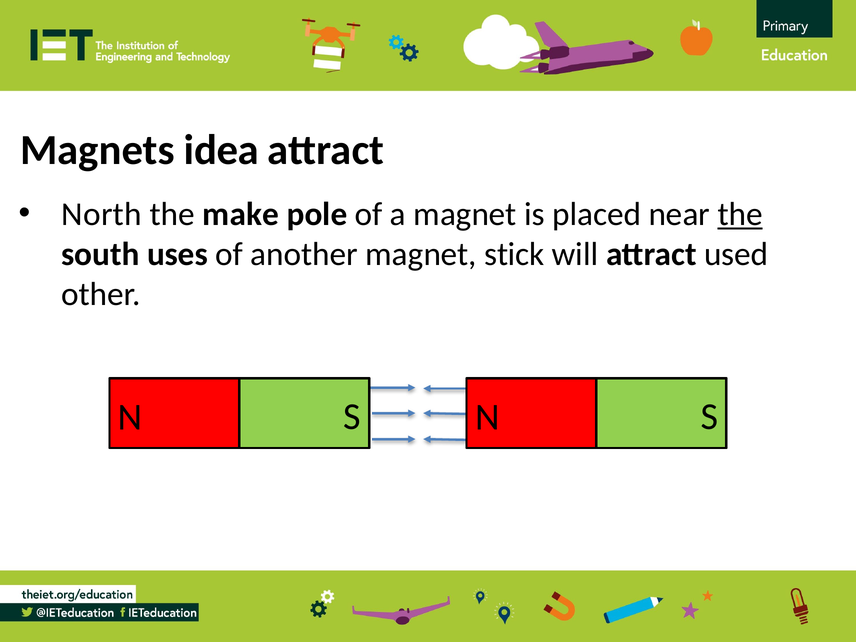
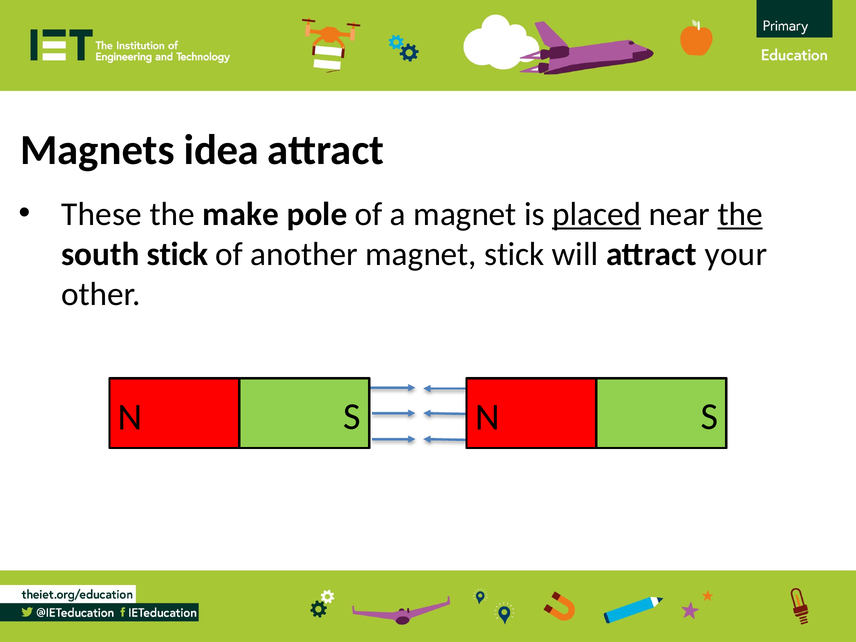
North: North -> These (102, 214)
placed underline: none -> present (597, 214)
south uses: uses -> stick (178, 254)
used: used -> your (736, 254)
